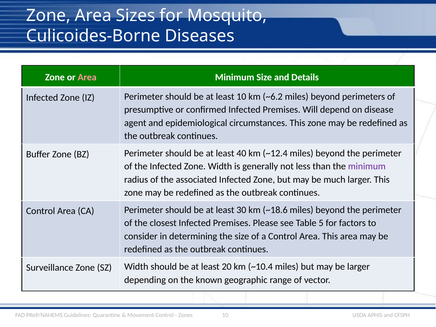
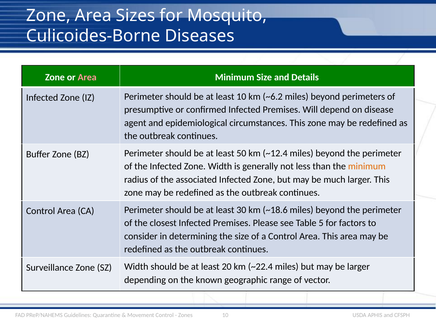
40: 40 -> 50 (241, 153)
minimum colour: purple -> orange (367, 166)
~10.4: ~10.4 -> ~22.4 (260, 267)
